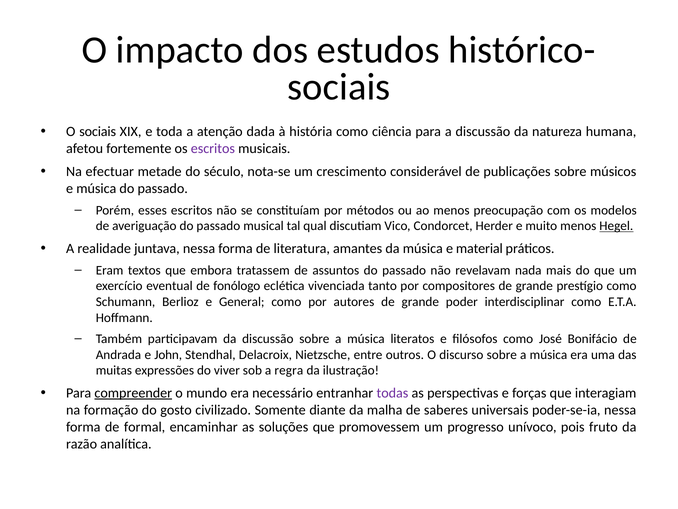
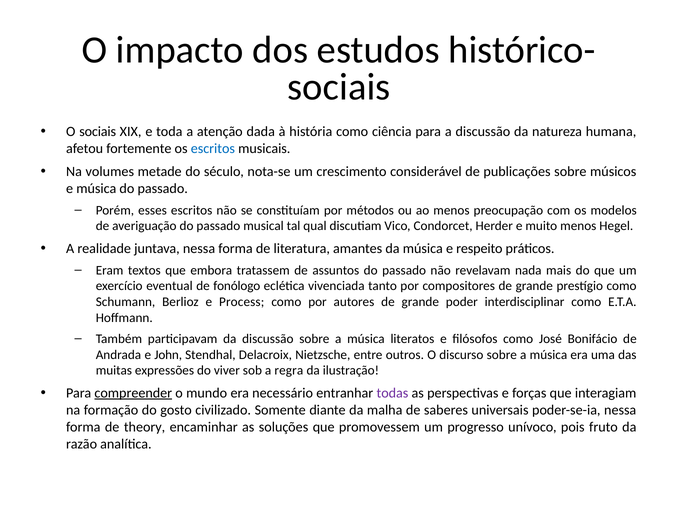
escritos colour: purple -> blue (213, 148)
efectuar: efectuar -> volumes (110, 171)
Hegel underline: present -> none (616, 226)
material: material -> respeito (479, 248)
General: General -> Process (242, 302)
formal: formal -> theory (145, 427)
